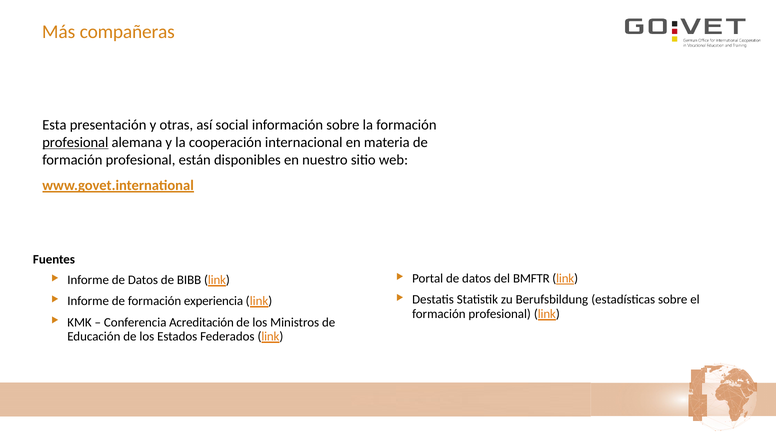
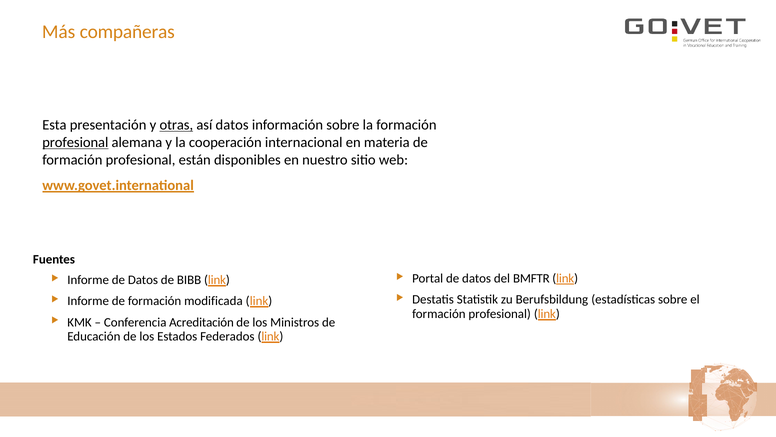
otras underline: none -> present (176, 125)
así social: social -> datos (232, 125)
experiencia: experiencia -> modificada (213, 301)
